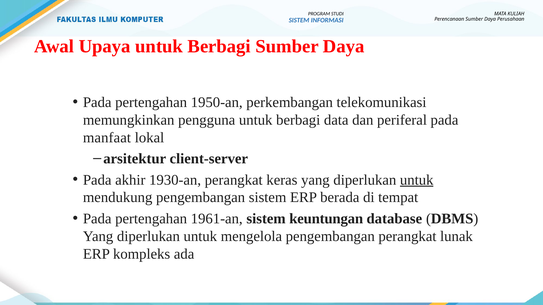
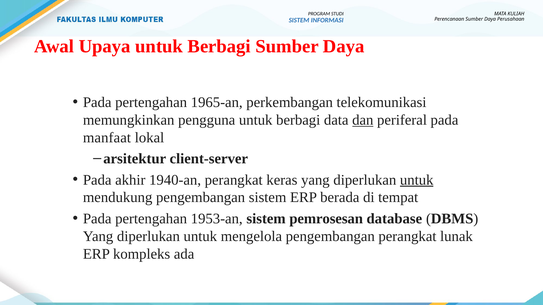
1950-an: 1950-an -> 1965-an (217, 103)
dan underline: none -> present (363, 120)
1930-an: 1930-an -> 1940-an (175, 180)
1961-an: 1961-an -> 1953-an (217, 219)
keuntungan: keuntungan -> pemrosesan (326, 219)
